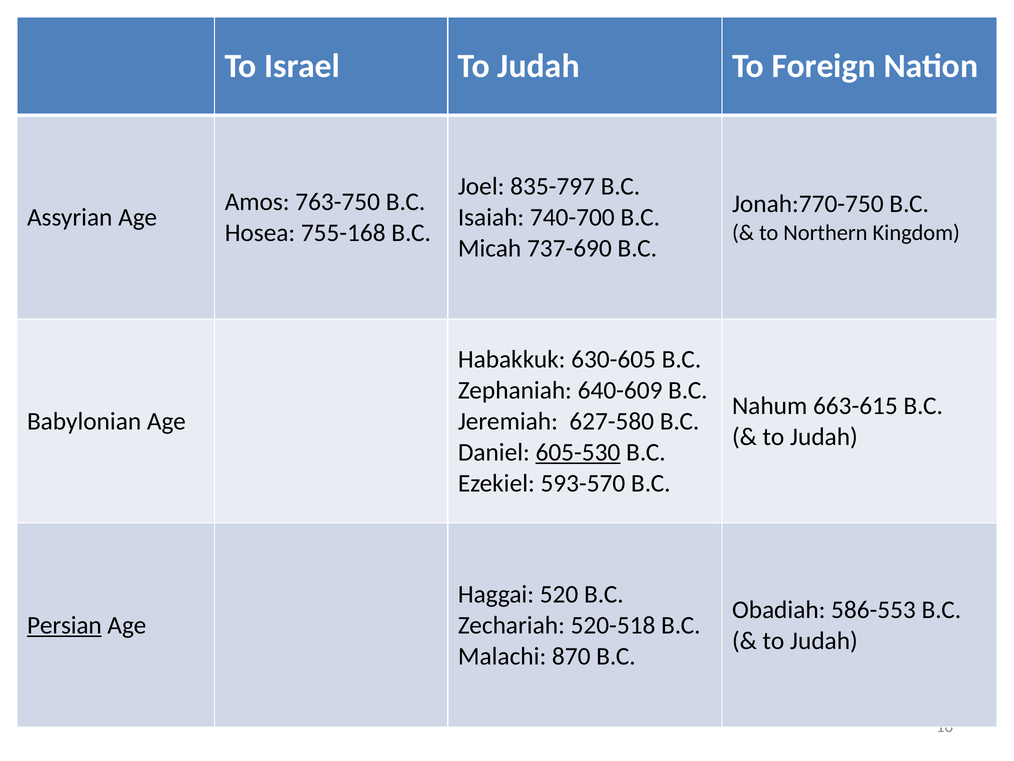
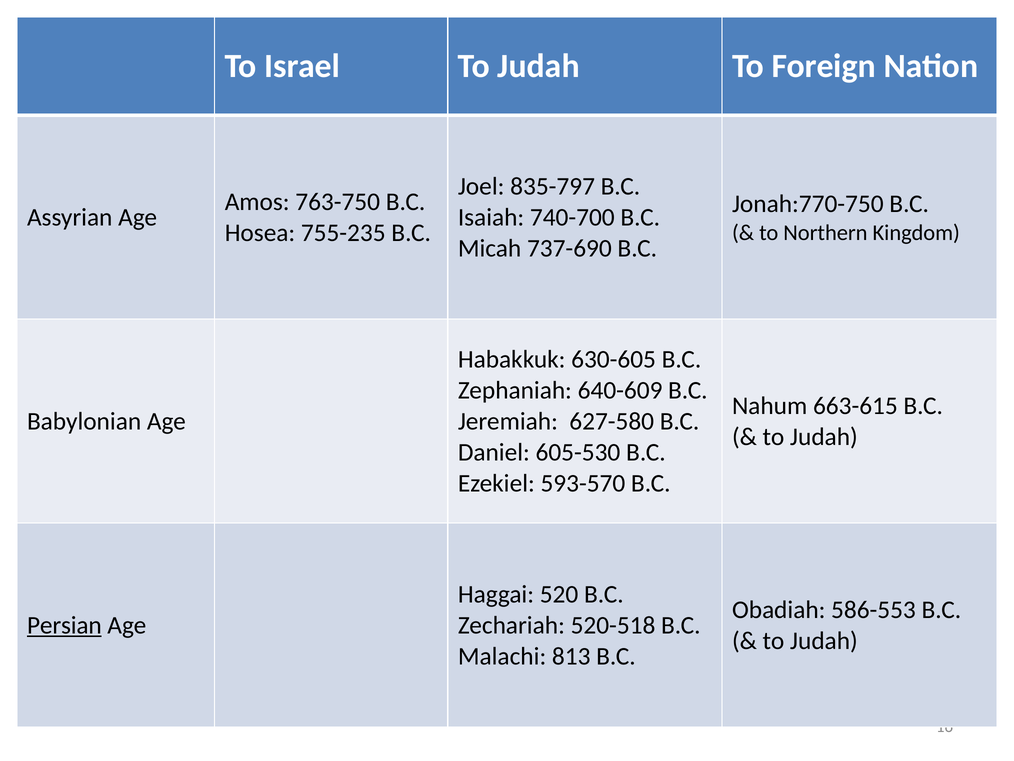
755-168: 755-168 -> 755-235 (343, 233)
605-530 underline: present -> none (578, 452)
870: 870 -> 813 (571, 656)
